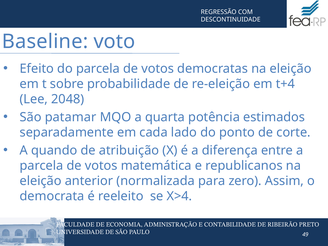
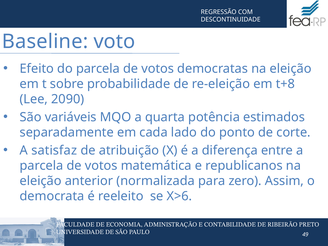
t+4: t+4 -> t+8 (285, 84)
2048: 2048 -> 2090 (68, 99)
patamar: patamar -> variáveis (71, 117)
quando: quando -> satisfaz (54, 150)
X>4: X>4 -> X>6 (179, 196)
